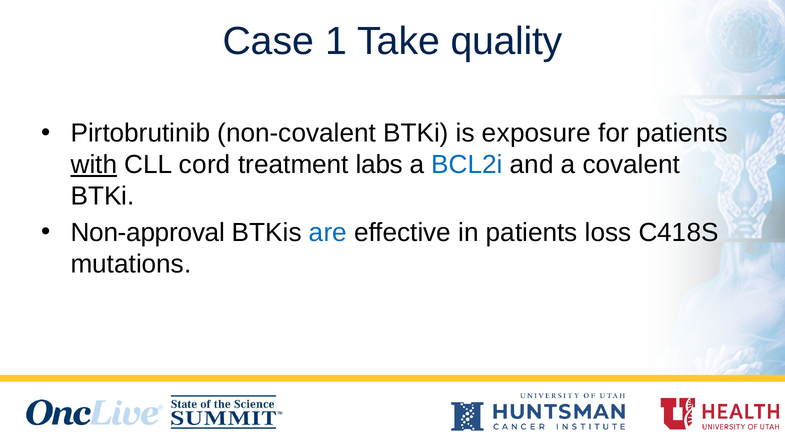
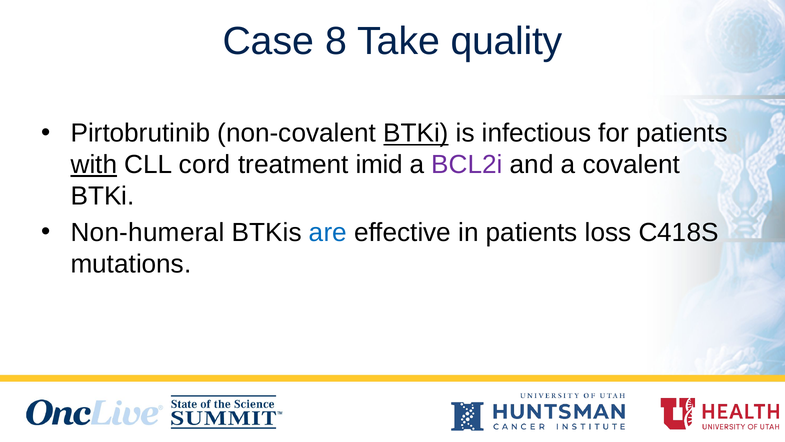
1: 1 -> 8 (336, 42)
BTKi underline: none -> present (416, 133)
exposure: exposure -> infectious (537, 133)
labs: labs -> imid (379, 165)
BCL2i colour: blue -> purple (467, 165)
Non-approval: Non-approval -> Non-humeral (148, 233)
